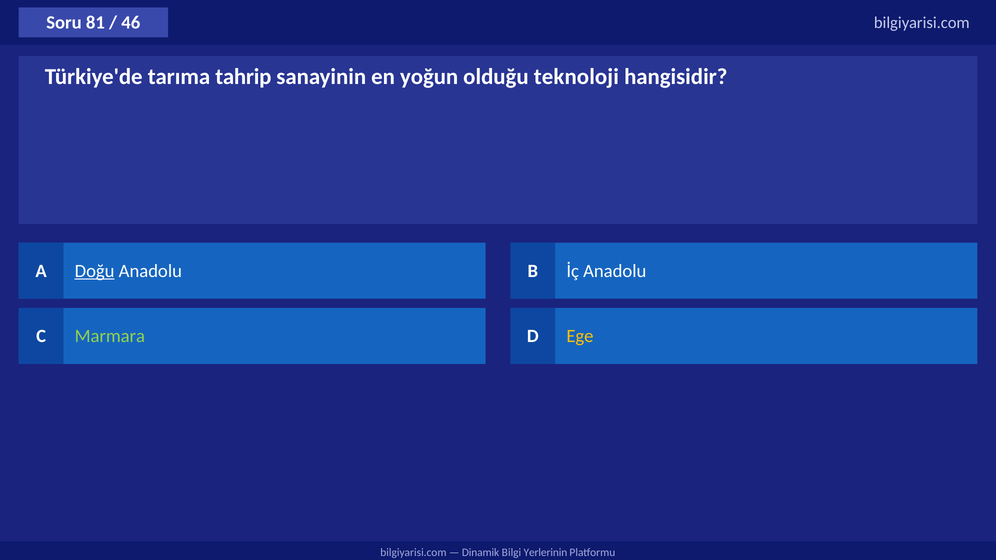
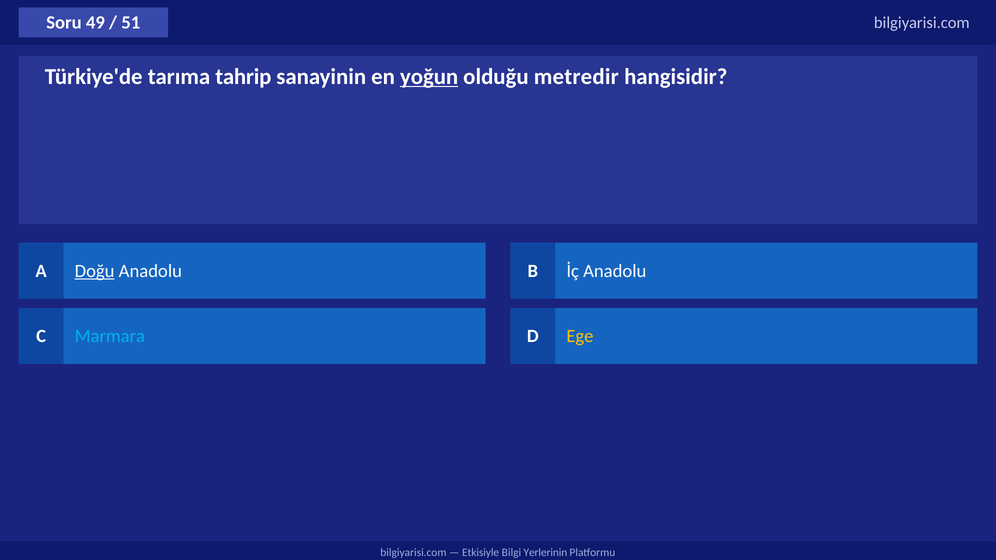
81: 81 -> 49 (95, 23)
46: 46 -> 51 (131, 23)
yoğun underline: none -> present (429, 77)
teknoloji: teknoloji -> metredir (576, 77)
Marmara colour: light green -> light blue (110, 336)
Dinamik: Dinamik -> Etkisiyle (481, 552)
